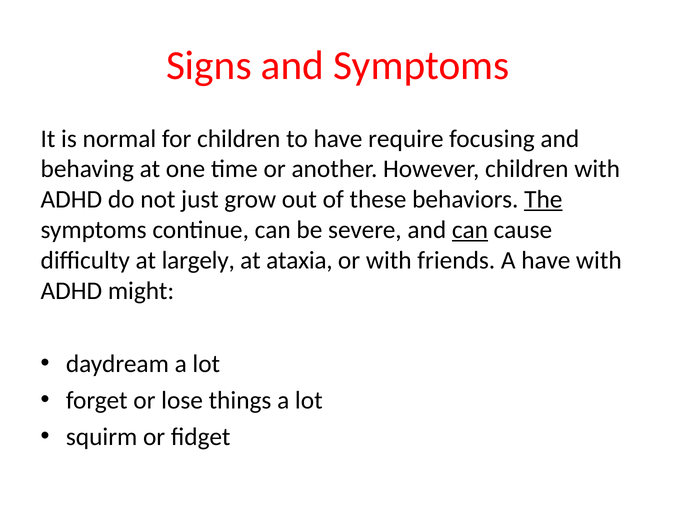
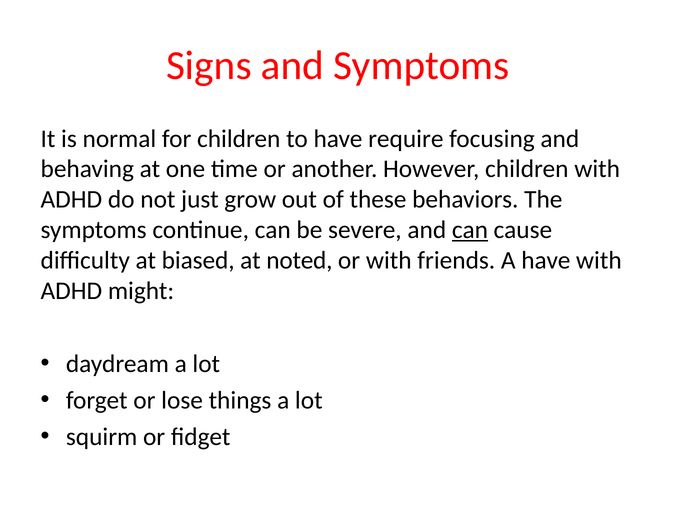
The underline: present -> none (543, 200)
largely: largely -> biased (198, 260)
ataxia: ataxia -> noted (299, 260)
